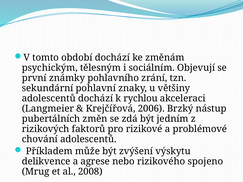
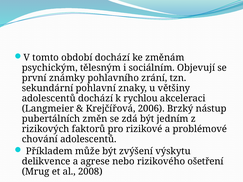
spojeno: spojeno -> ošetření (206, 162)
